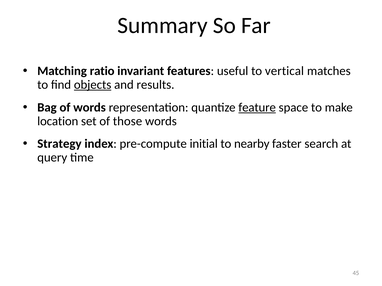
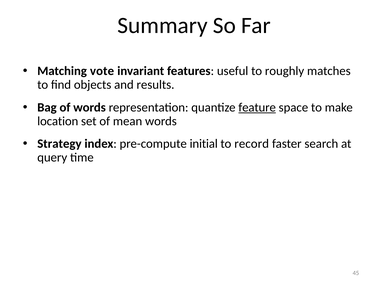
ratio: ratio -> vote (102, 71)
vertical: vertical -> roughly (285, 71)
objects underline: present -> none (93, 85)
those: those -> mean (128, 121)
nearby: nearby -> record (252, 144)
